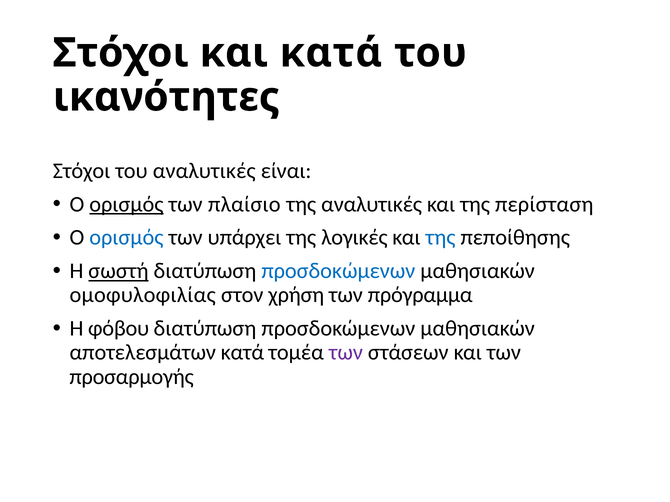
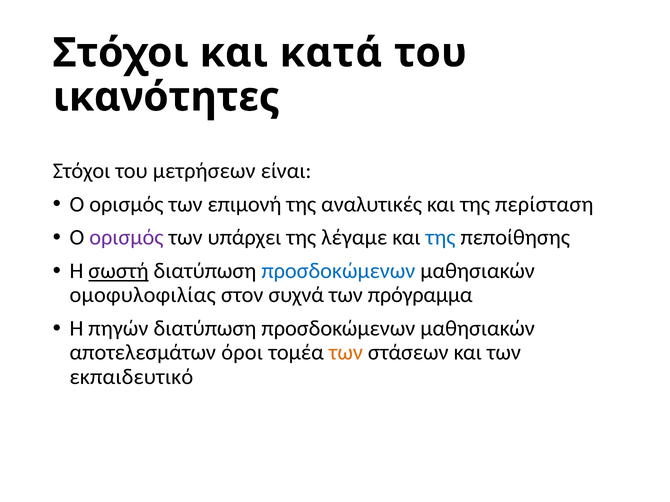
του αναλυτικές: αναλυτικές -> μετρήσεων (204, 171)
ορισμός underline: present -> none (126, 204)
πλαίσιο: πλαίσιο -> επιμονή (245, 204)
ορισμός colour: blue -> purple (126, 238)
λογικές: λογικές -> λέγαμε (354, 238)
χρήση: χρήση -> συχνά (296, 295)
φόβου: φόβου -> πηγών (118, 329)
αποτελεσμάτων κατά: κατά -> όροι (242, 353)
των colour: purple -> orange (346, 353)
προσαρμογής: προσαρμογής -> εκπαιδευτικό (131, 377)
